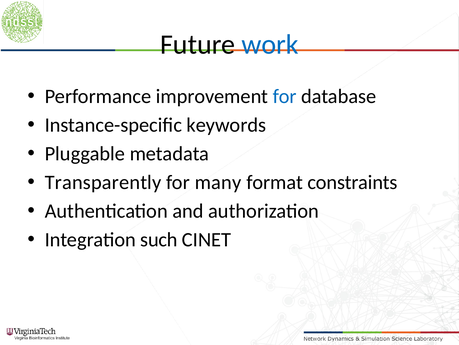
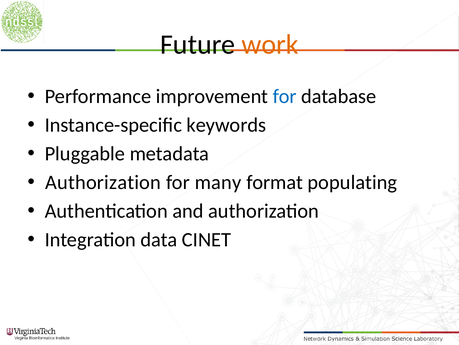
work colour: blue -> orange (270, 44)
Transparently: Transparently -> Authorization (103, 182)
constraints: constraints -> populating (352, 182)
such: such -> data (159, 239)
